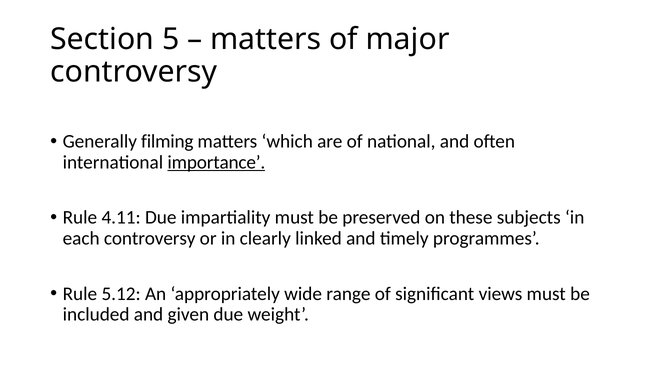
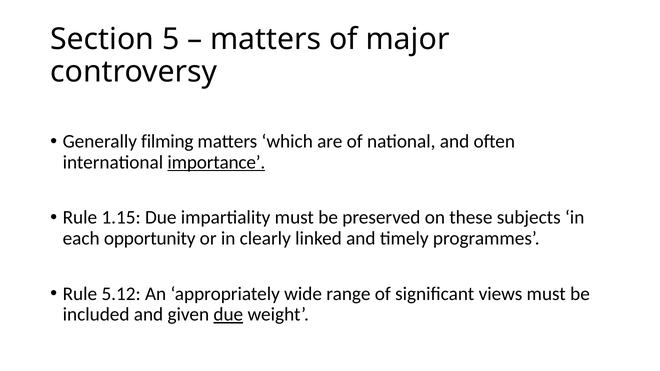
4.11: 4.11 -> 1.15 (121, 218)
each controversy: controversy -> opportunity (150, 239)
due underline: none -> present (228, 315)
